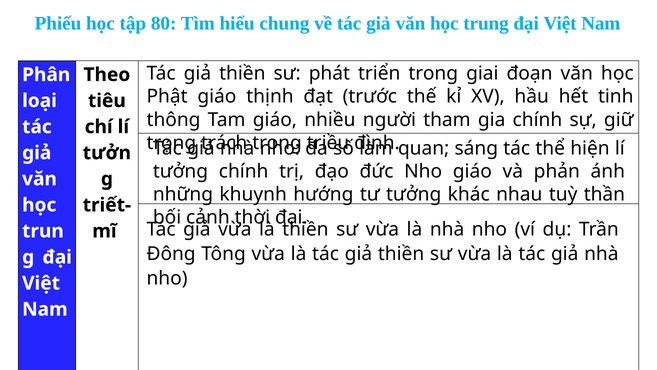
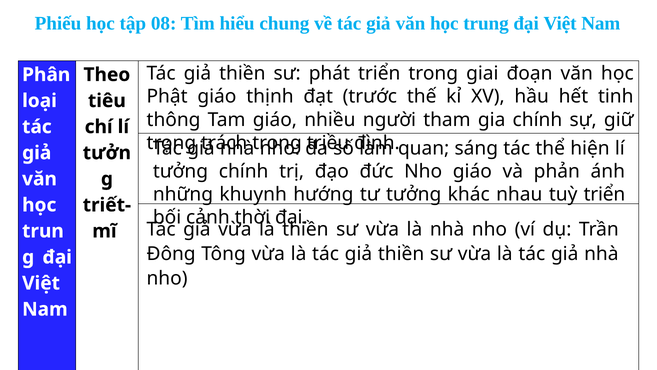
80: 80 -> 08 (164, 24)
tuỳ thần: thần -> triển (604, 194)
